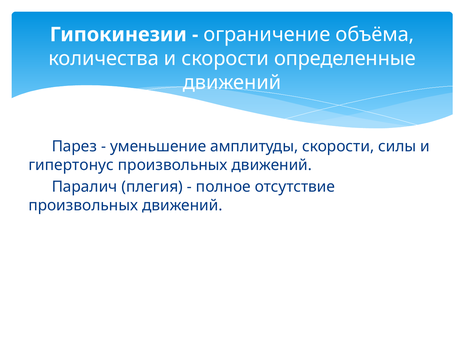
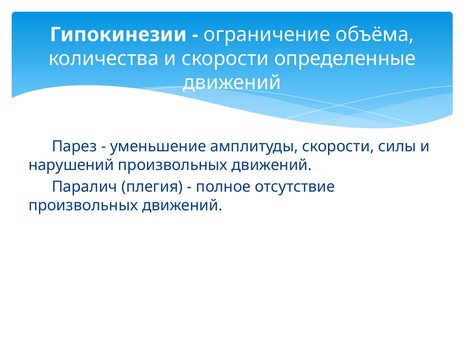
гипертонус: гипертонус -> нарушений (71, 165)
